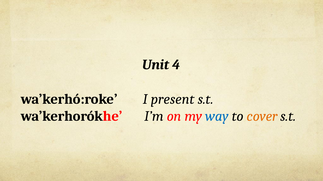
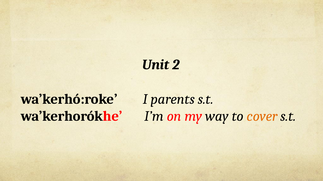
4: 4 -> 2 (176, 65)
present: present -> parents (173, 99)
way colour: blue -> black (217, 117)
